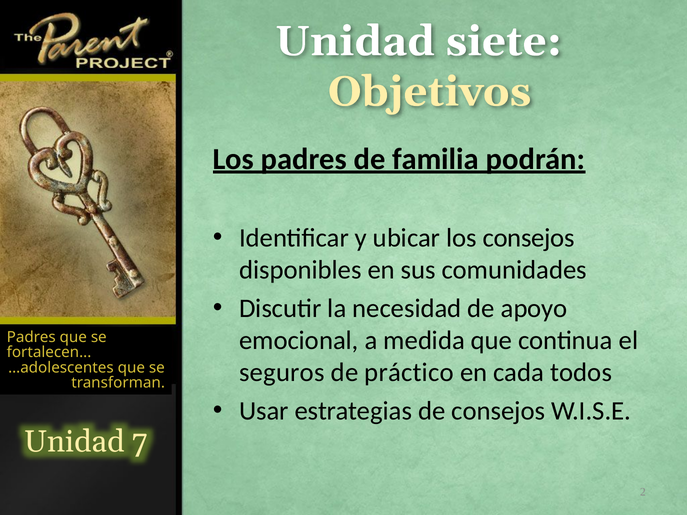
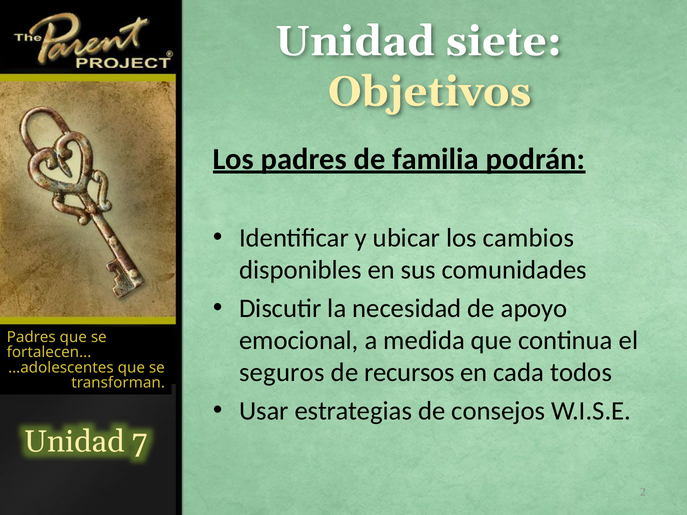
los consejos: consejos -> cambios (528, 238)
práctico: práctico -> recursos (409, 373)
